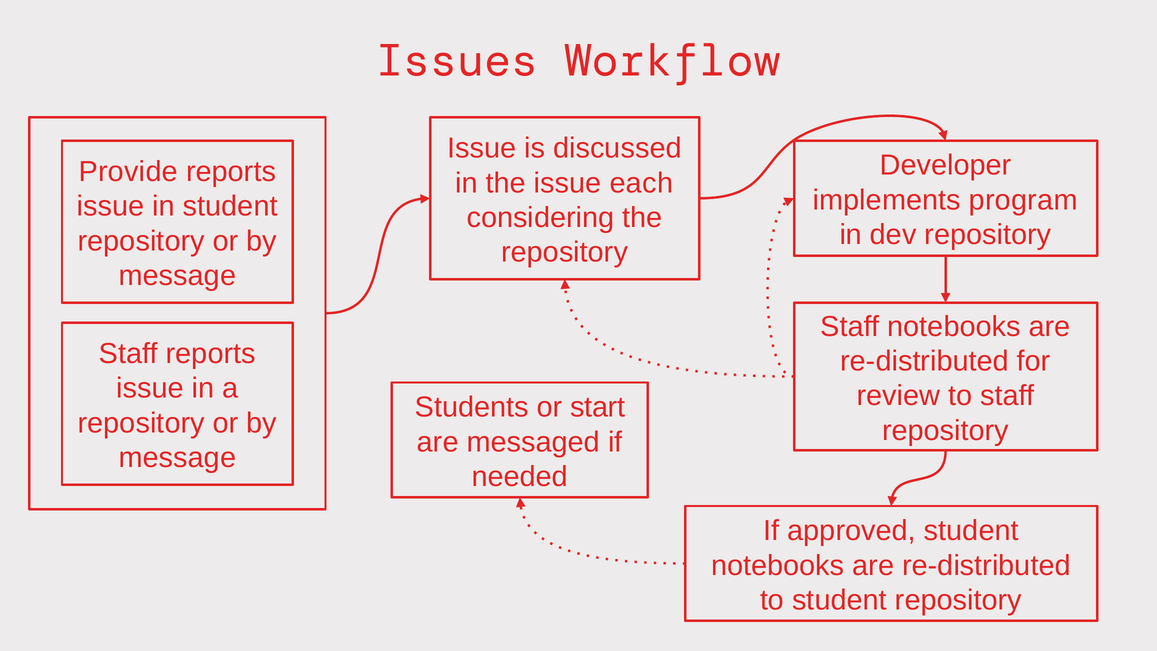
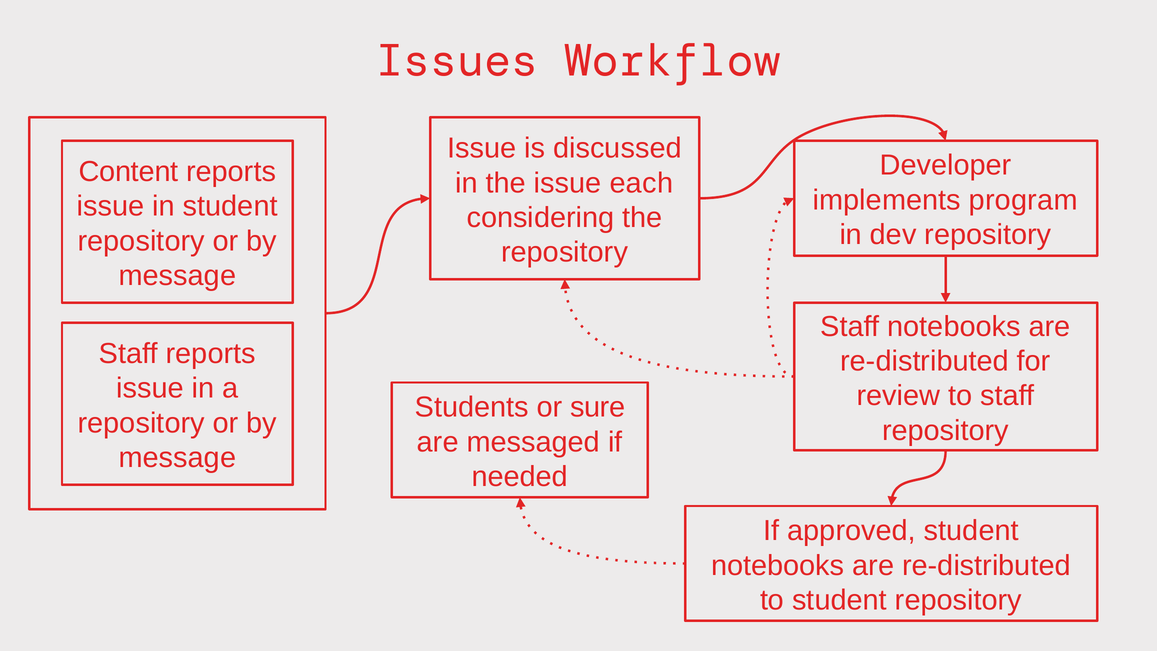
Provide: Provide -> Content (129, 172)
start: start -> sure (598, 407)
